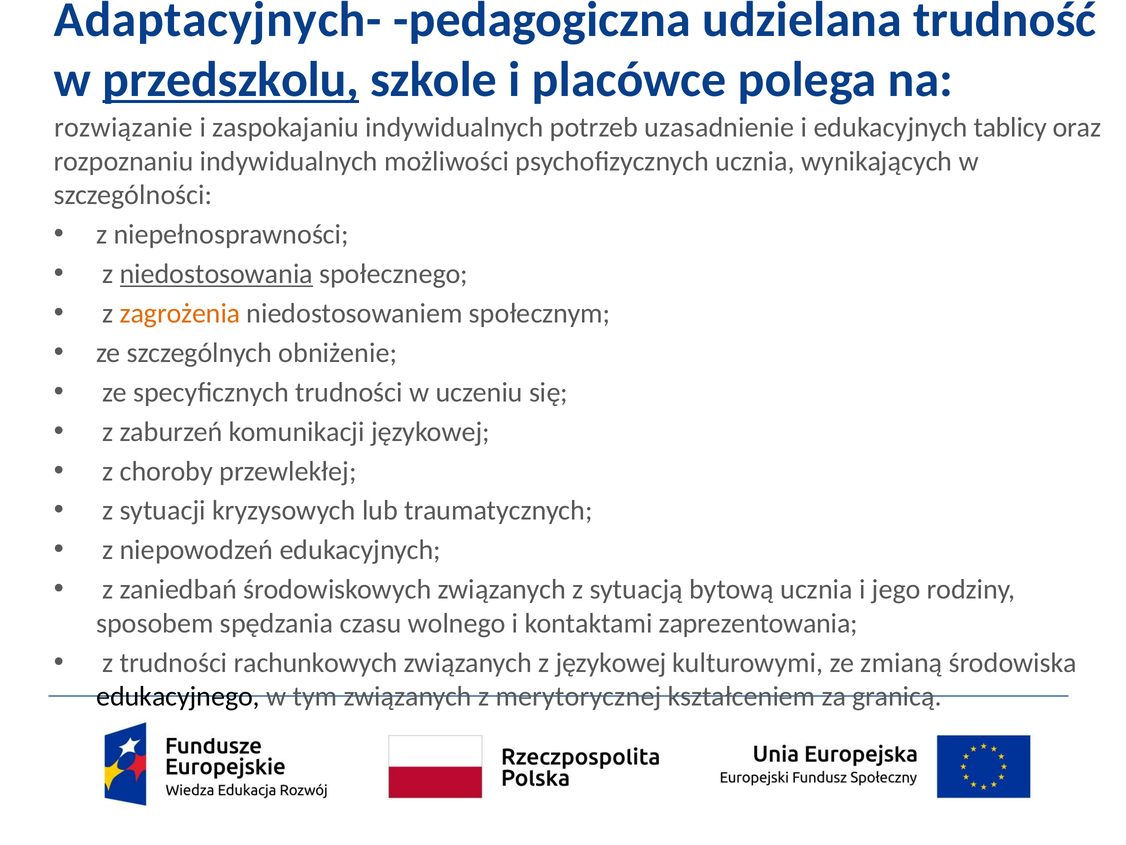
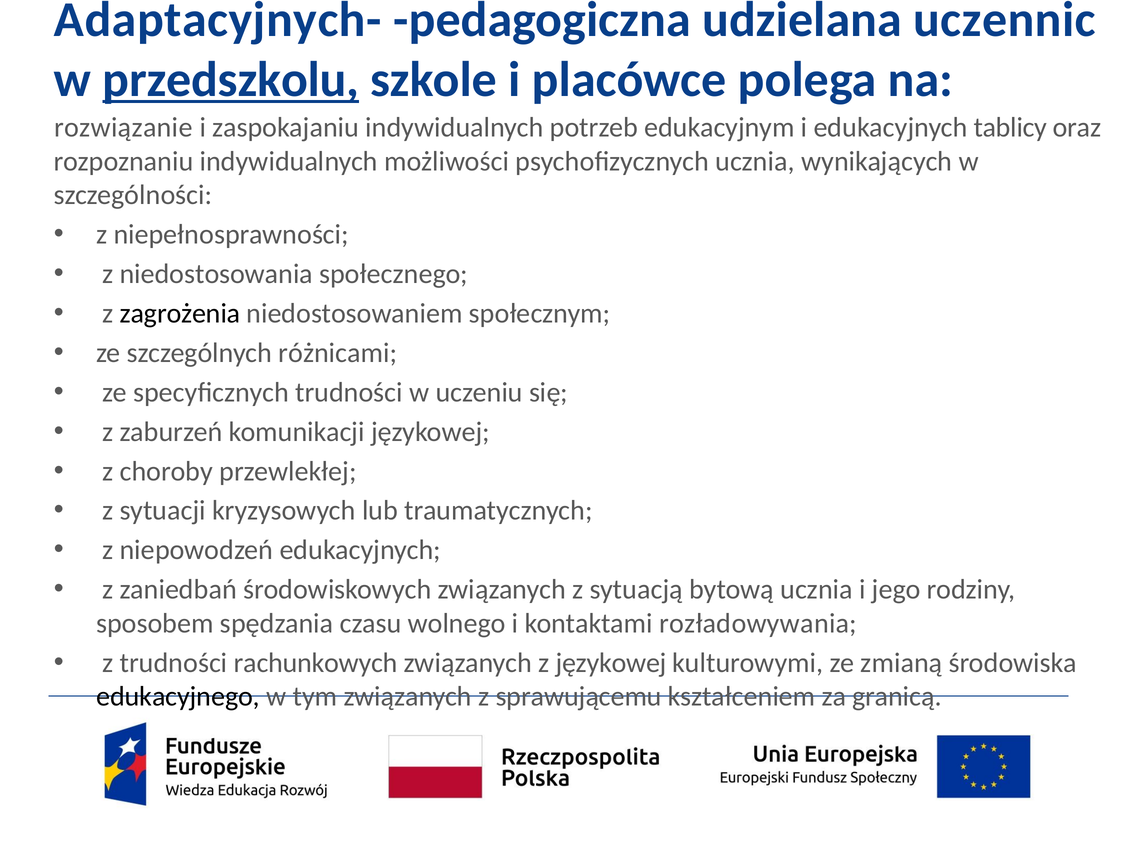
trudność: trudność -> uczennic (1004, 20)
uzasadnienie: uzasadnienie -> edukacyjnym (719, 128)
niedostosowania underline: present -> none (216, 274)
zagrożenia colour: orange -> black (180, 313)
obniżenie: obniżenie -> różnicami (338, 353)
zaprezentowania: zaprezentowania -> rozładowywania (758, 623)
merytorycznej: merytorycznej -> sprawującemu (579, 696)
